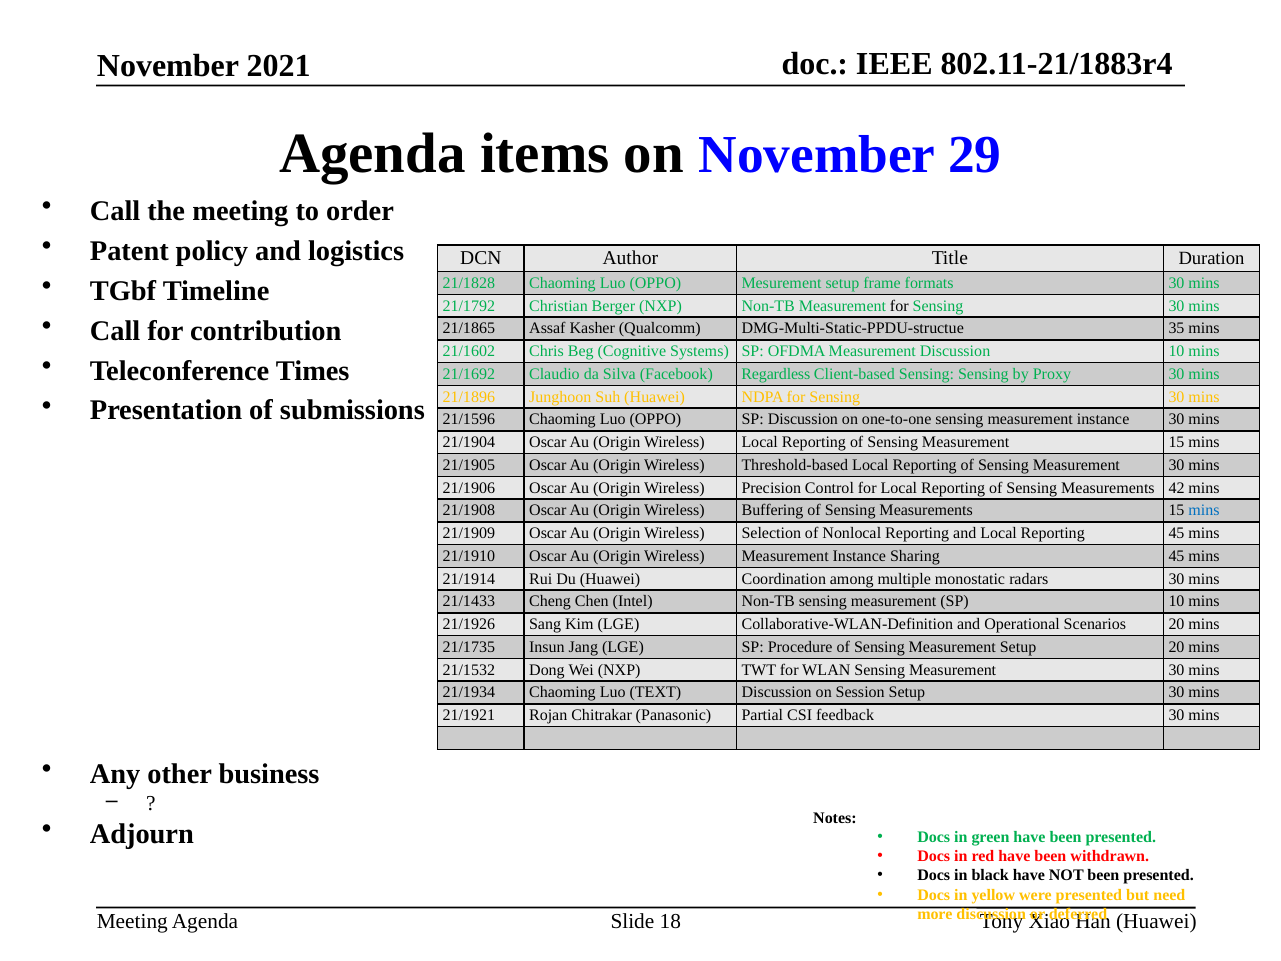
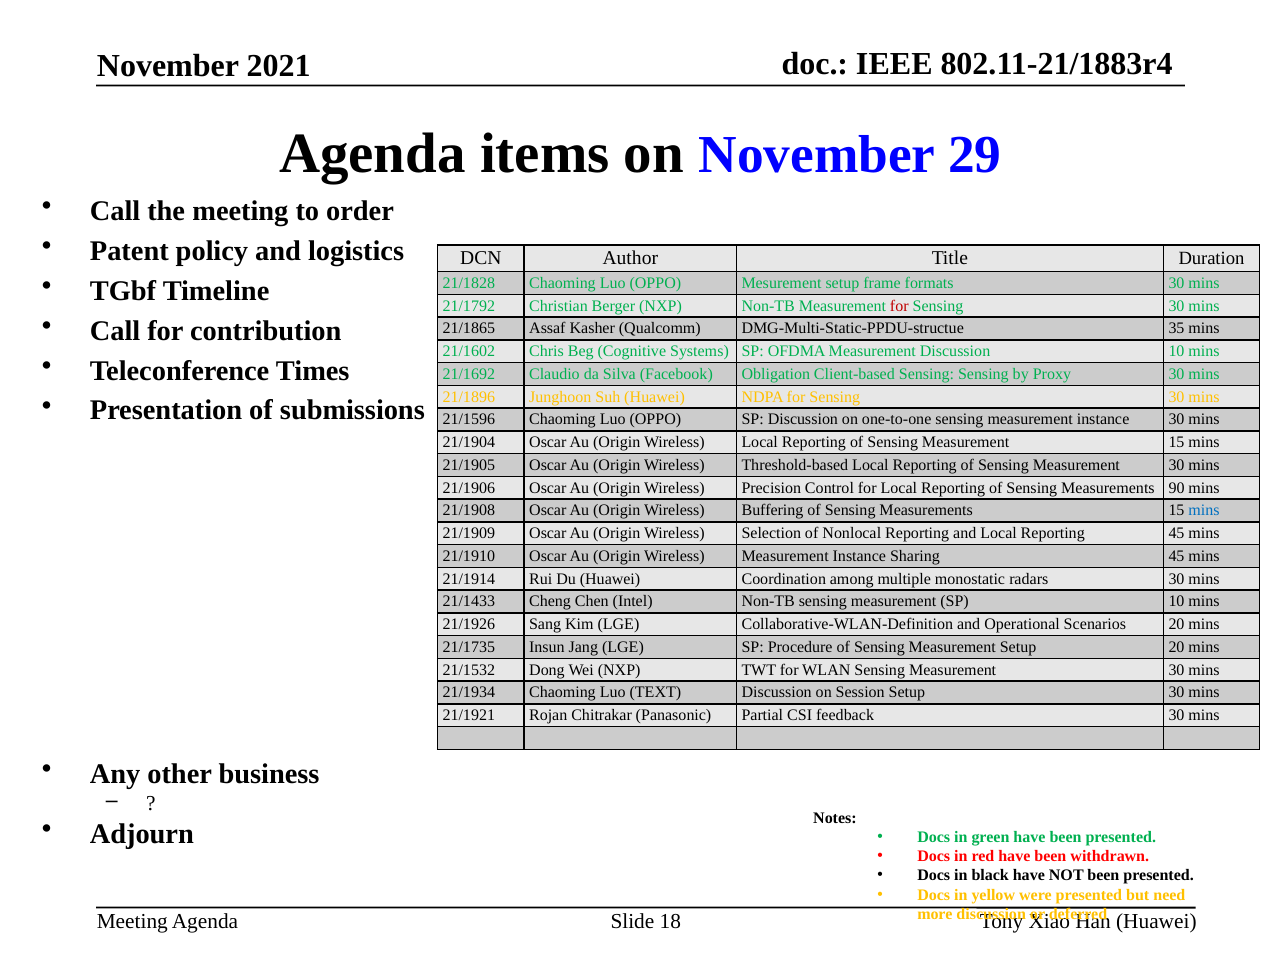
for colour: black -> red (899, 306)
Regardless: Regardless -> Obligation (776, 374)
42: 42 -> 90 (1177, 488)
